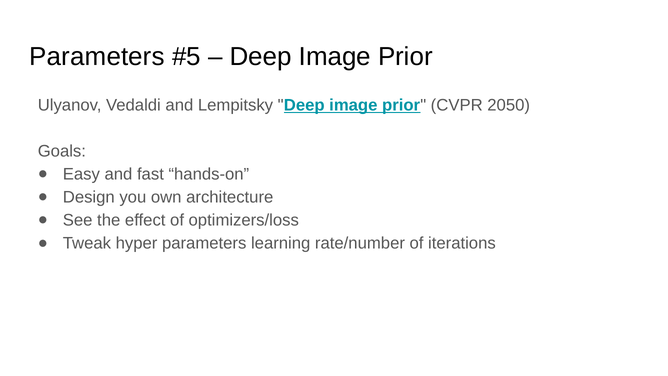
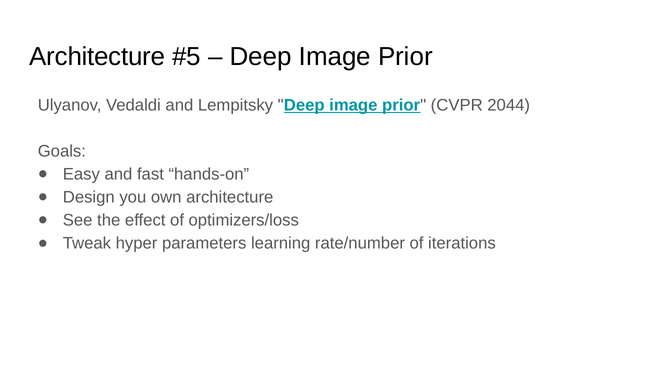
Parameters: Parameters -> Architecture (97, 57)
2050: 2050 -> 2044 (509, 105)
